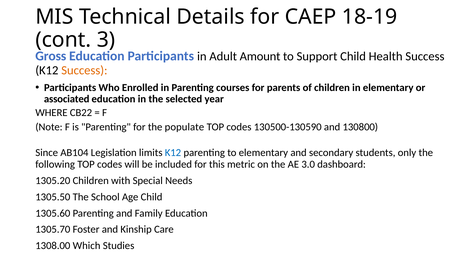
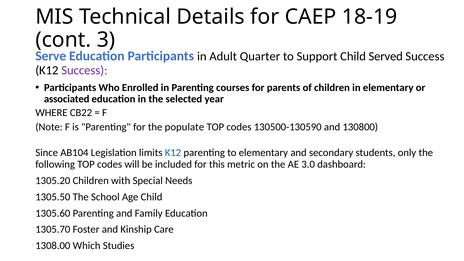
Gross: Gross -> Serve (51, 56)
Amount: Amount -> Quarter (260, 56)
Health: Health -> Served (386, 56)
Success colour: orange -> purple (84, 70)
